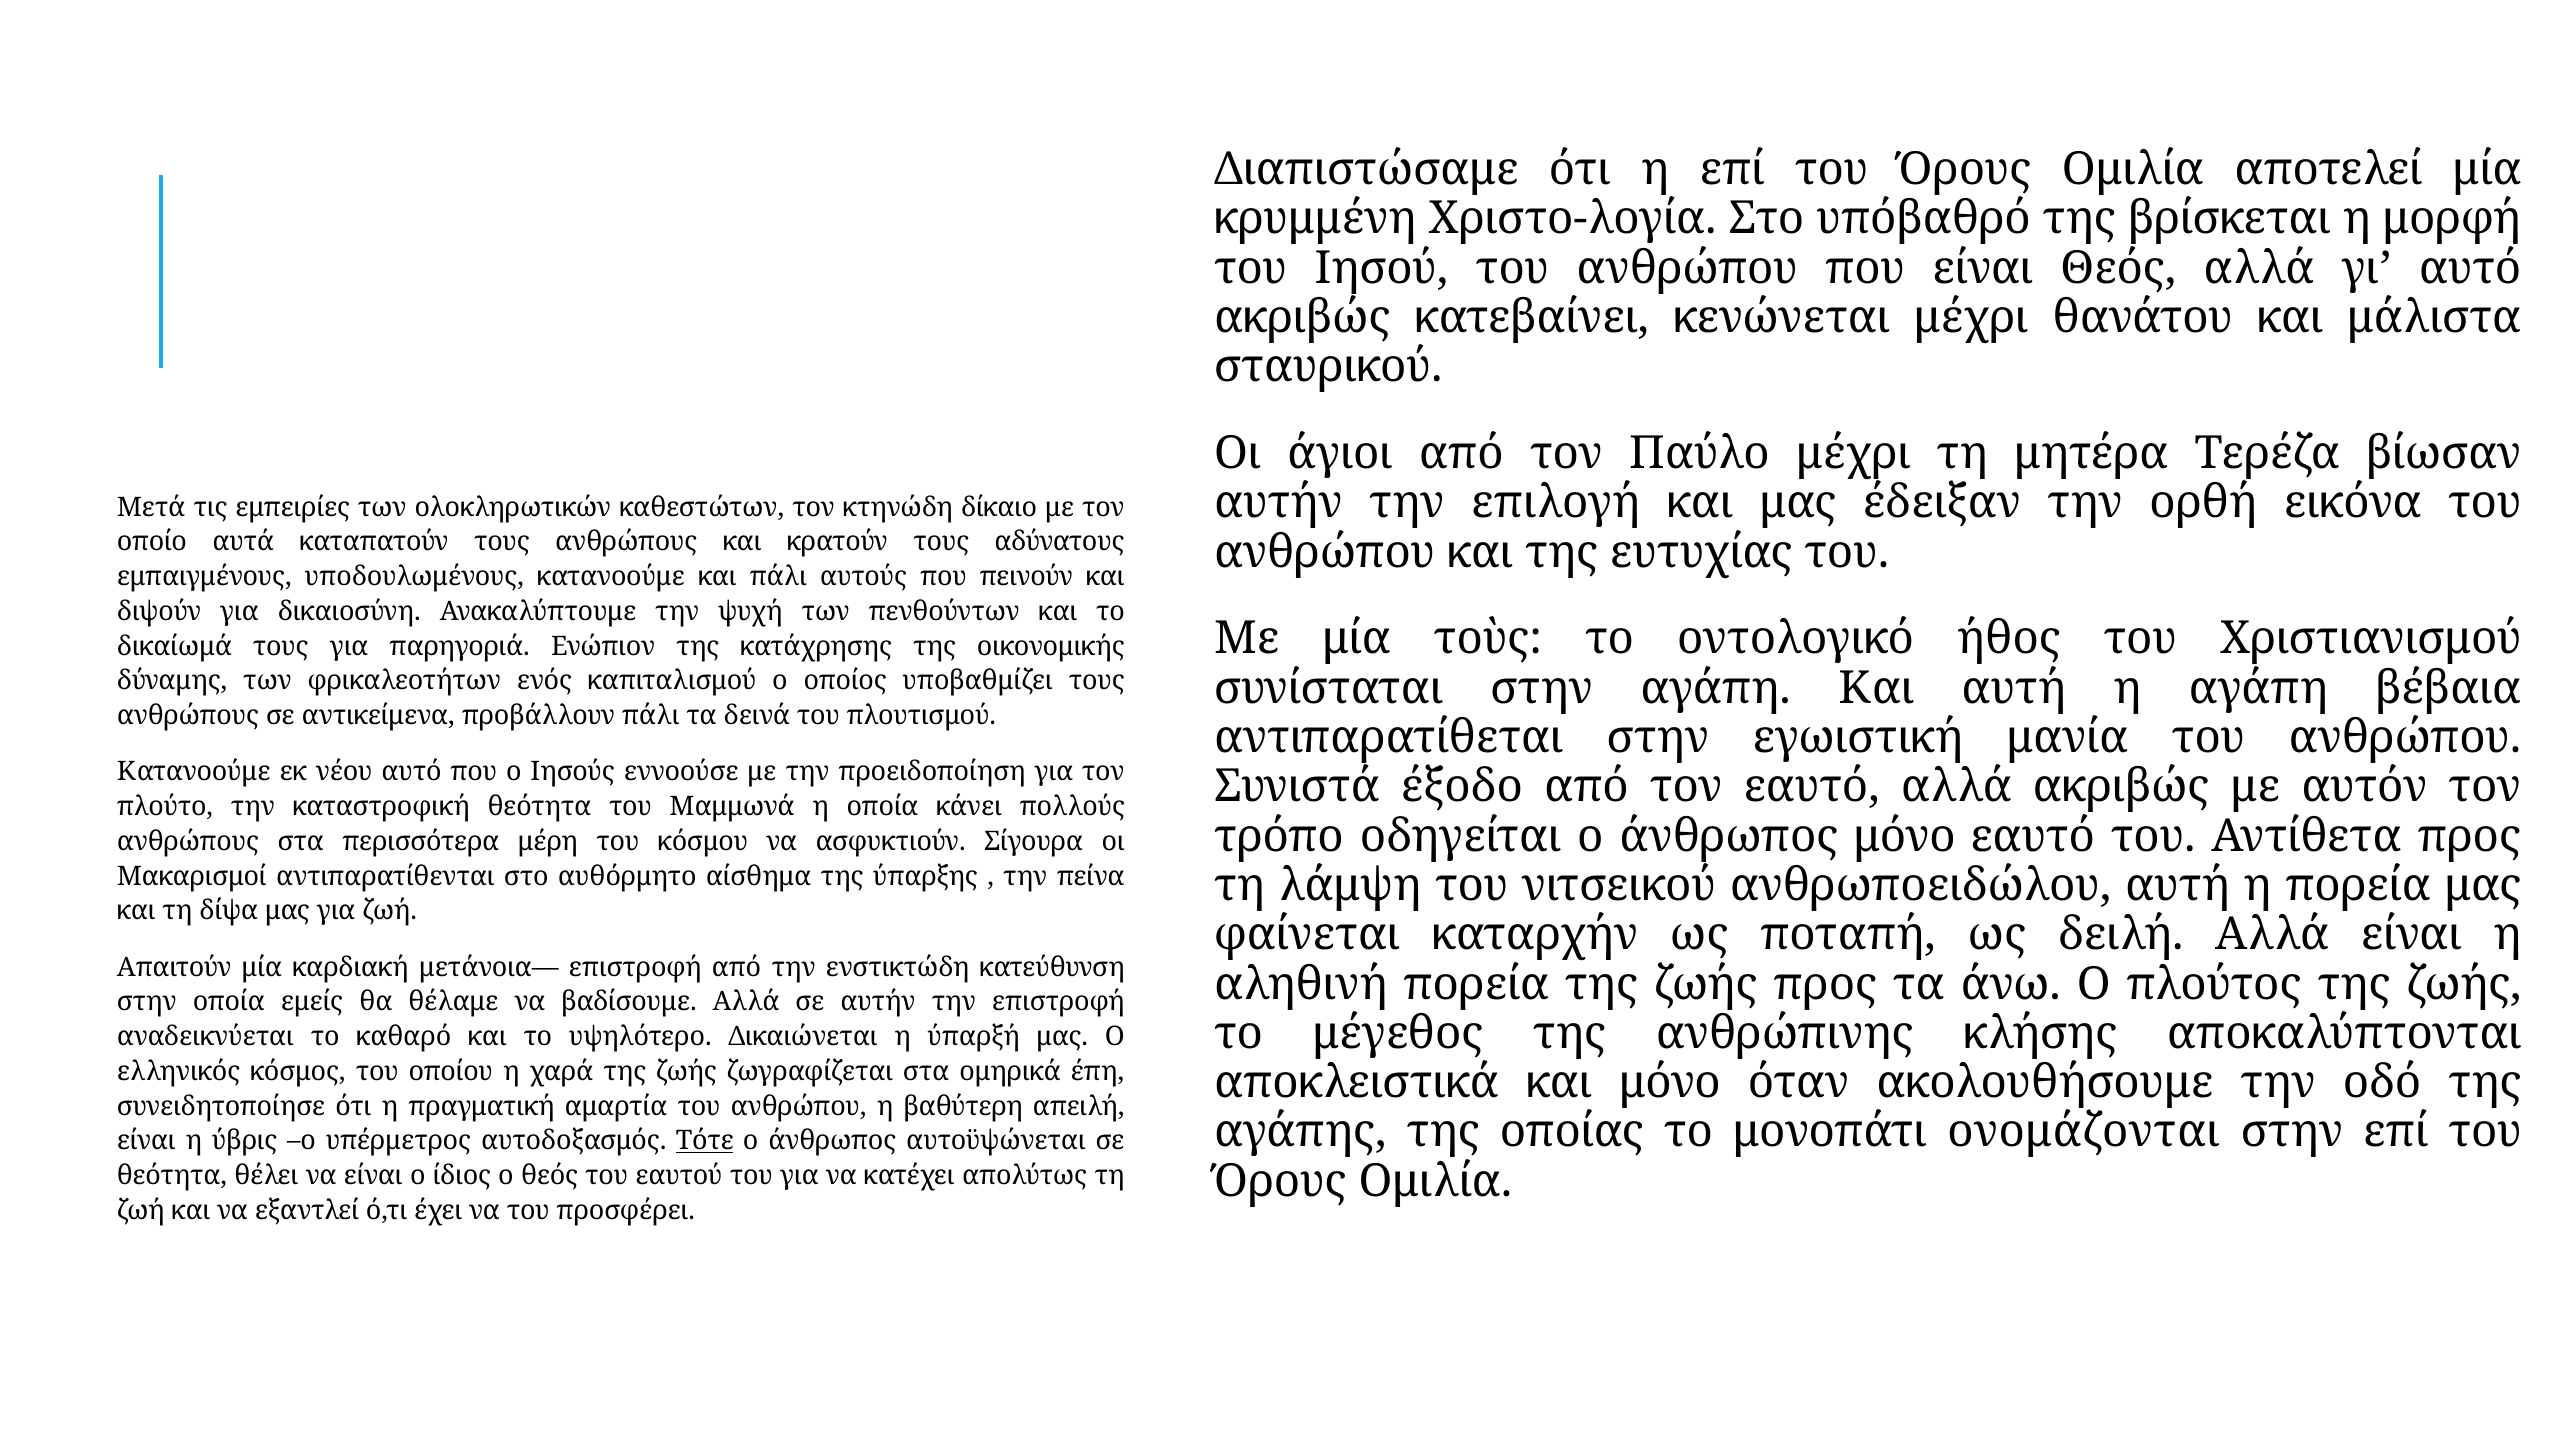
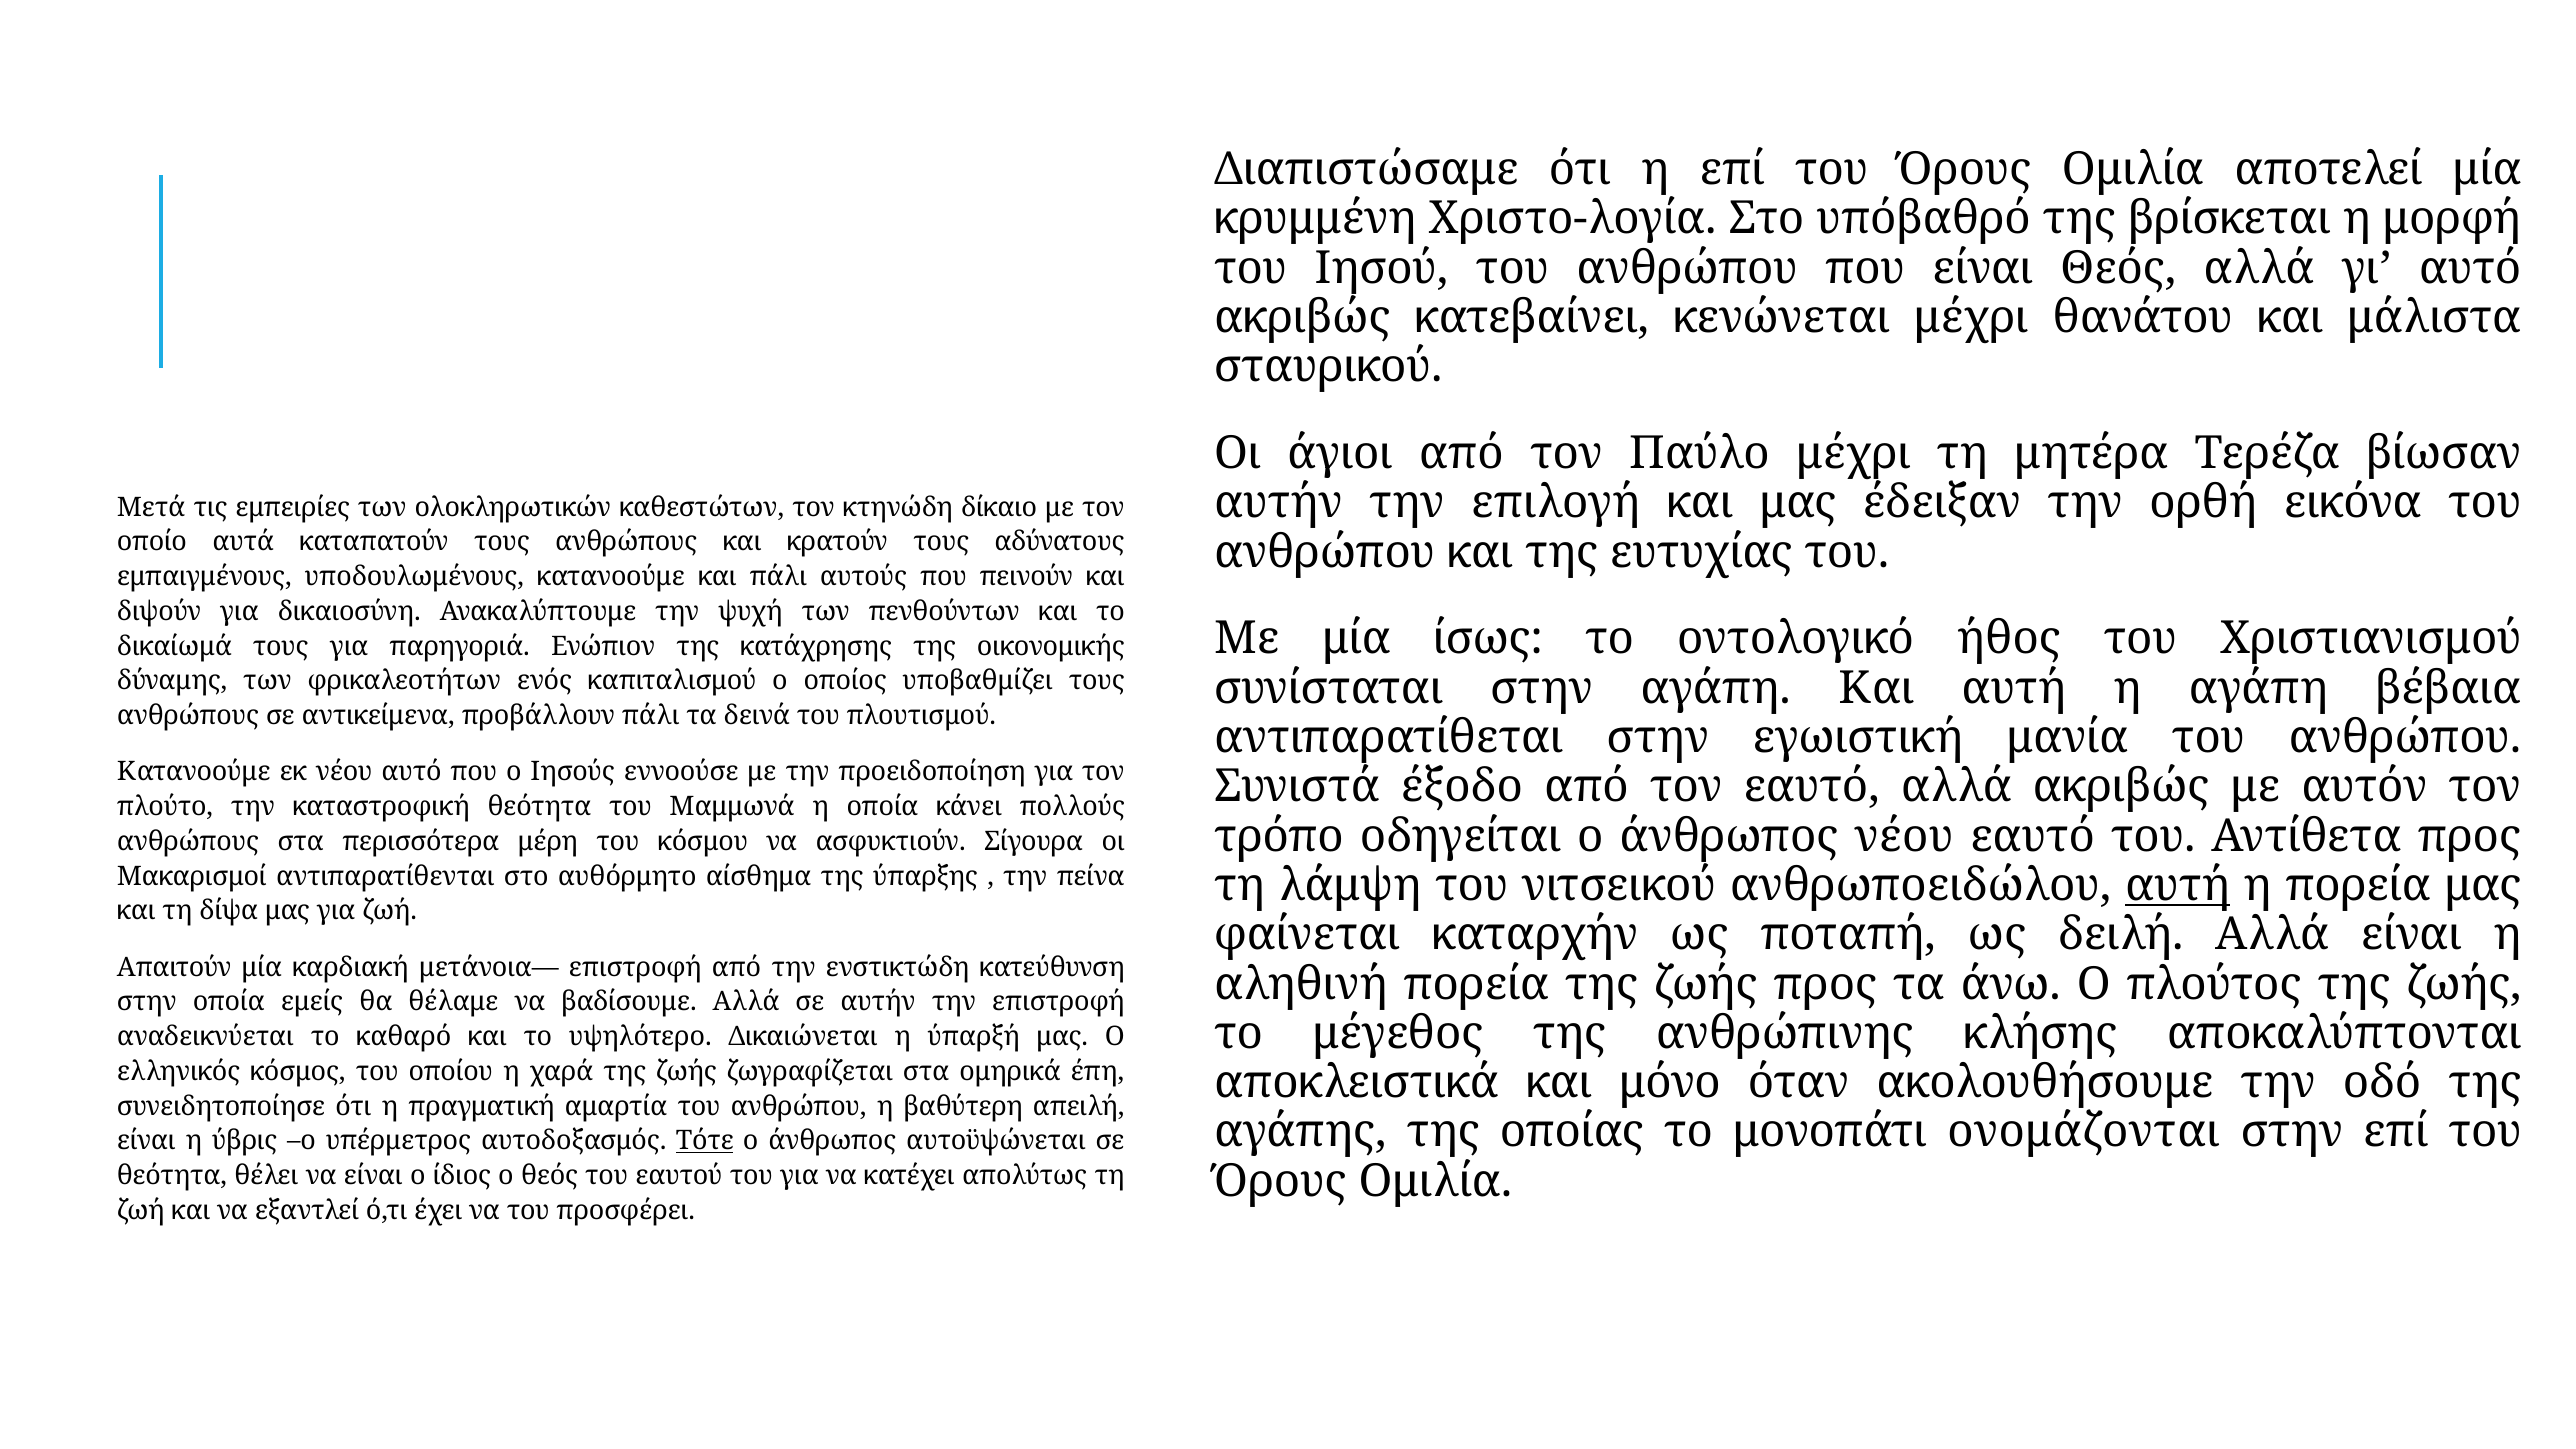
τοὺς: τοὺς -> ίσως (1488, 639)
άνθρωπος μόνο: μόνο -> νέου (1904, 836)
αυτή underline: none -> present (2177, 885)
